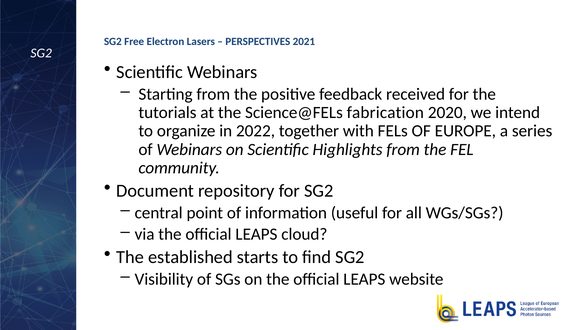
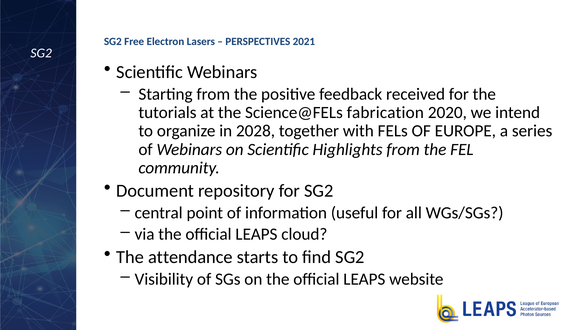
2022: 2022 -> 2028 (256, 131)
established: established -> attendance (190, 258)
